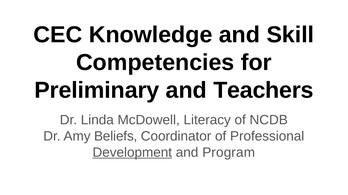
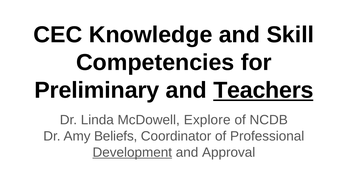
Teachers underline: none -> present (263, 91)
Literacy: Literacy -> Explore (207, 120)
Program: Program -> Approval (229, 153)
